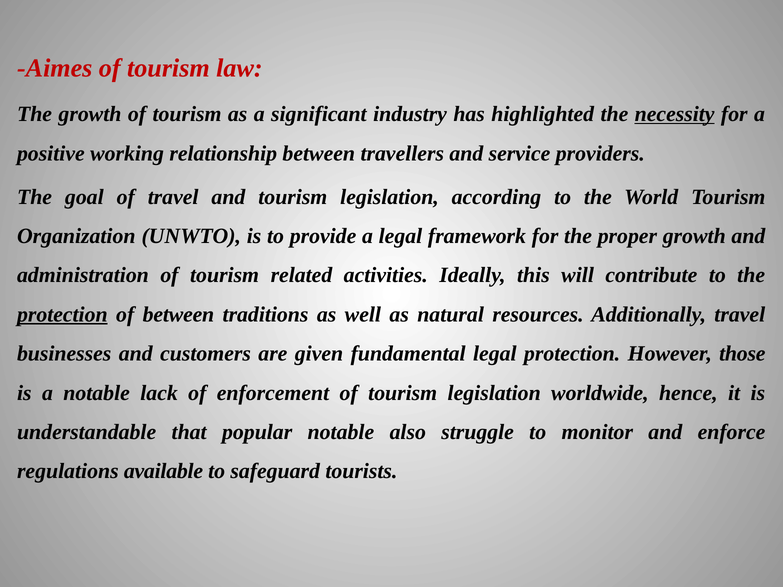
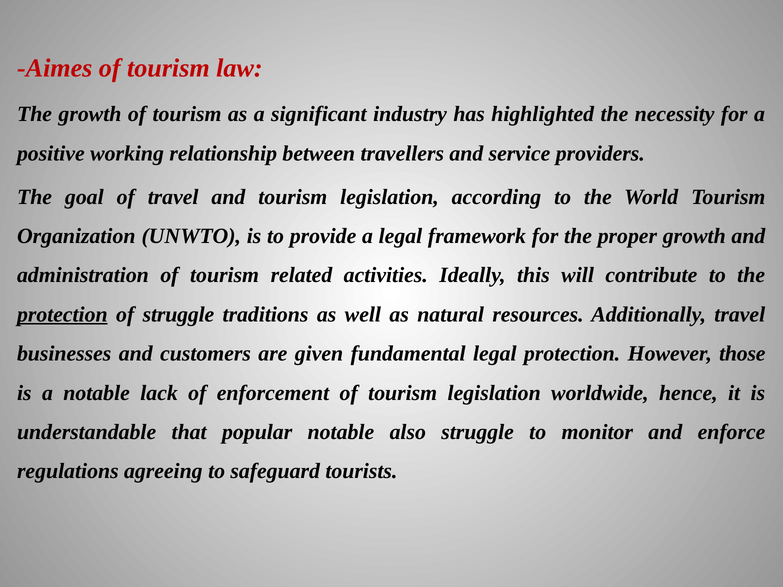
necessity underline: present -> none (675, 114)
of between: between -> struggle (178, 315)
available: available -> agreeing (163, 471)
